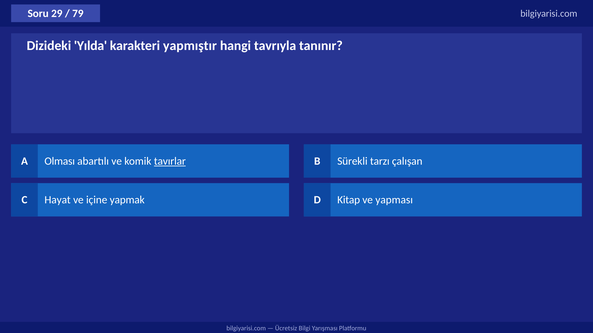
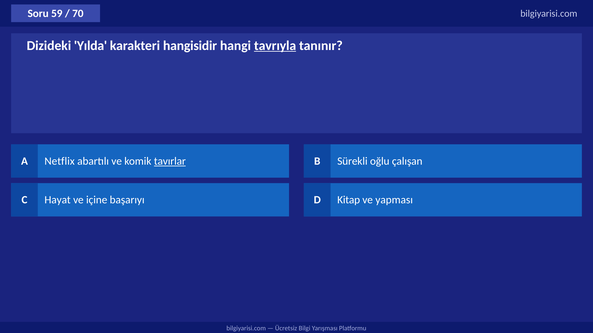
29: 29 -> 59 (57, 14)
79: 79 -> 70 (78, 14)
yapmıştır: yapmıştır -> hangisidir (190, 46)
tavrıyla underline: none -> present (275, 46)
Olması: Olması -> Netflix (60, 161)
tarzı: tarzı -> oğlu (380, 161)
yapmak: yapmak -> başarıyı (127, 200)
